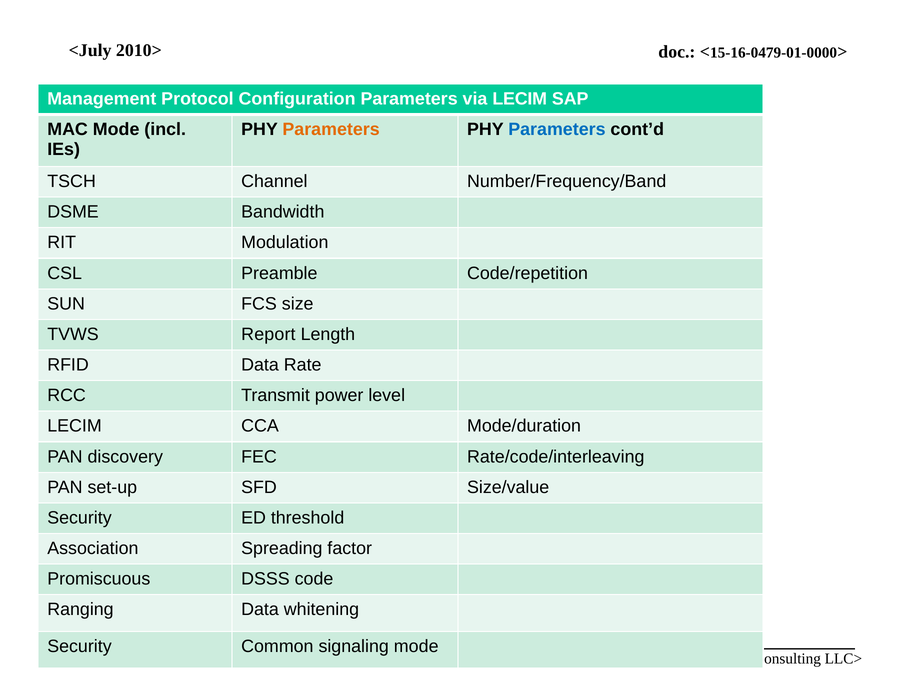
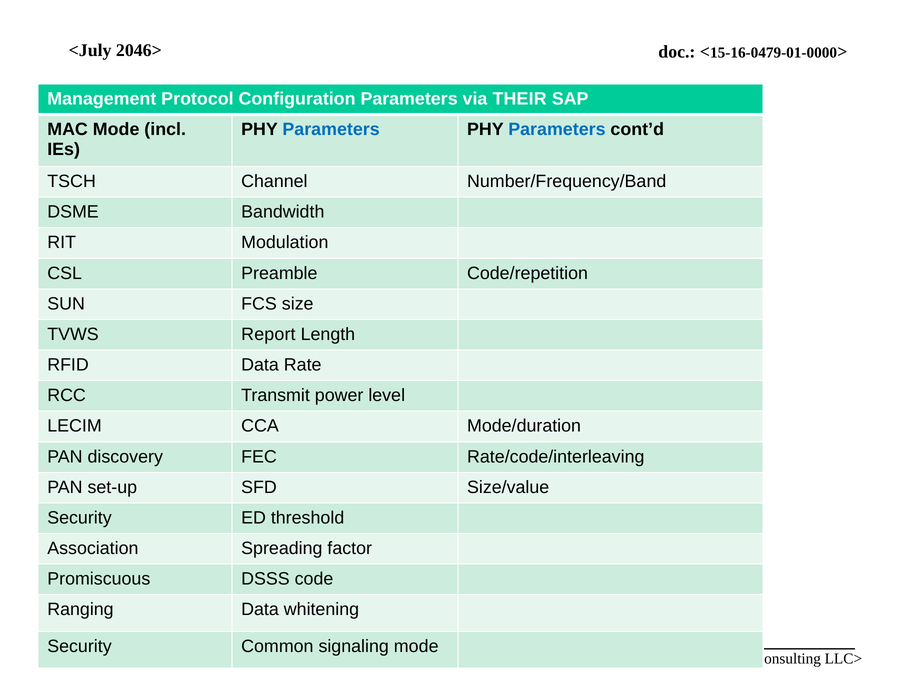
2010>: 2010> -> 2046> (139, 50)
via LECIM: LECIM -> THEIR (520, 99)
Parameters colour: orange -> blue (331, 129)
